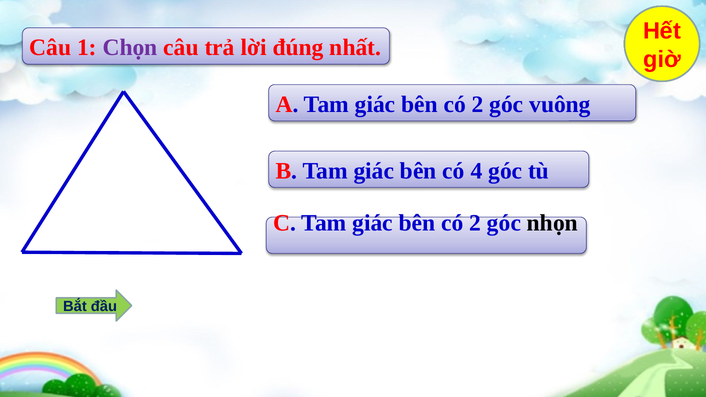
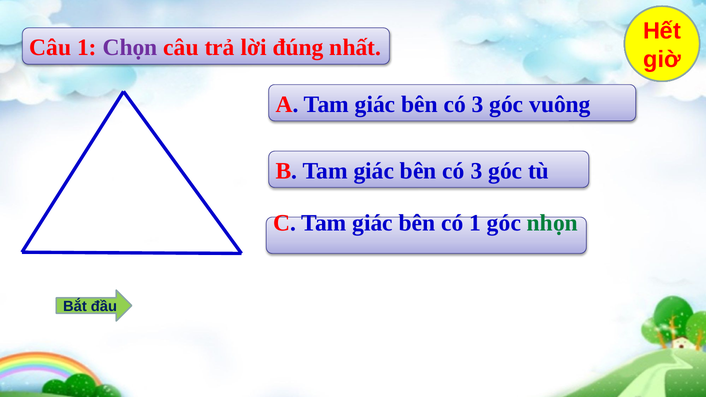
2: 2 -> 3 (478, 104)
4: 4 -> 3 (476, 171)
2: 2 -> 1 (475, 223)
nhọn colour: black -> green (552, 223)
